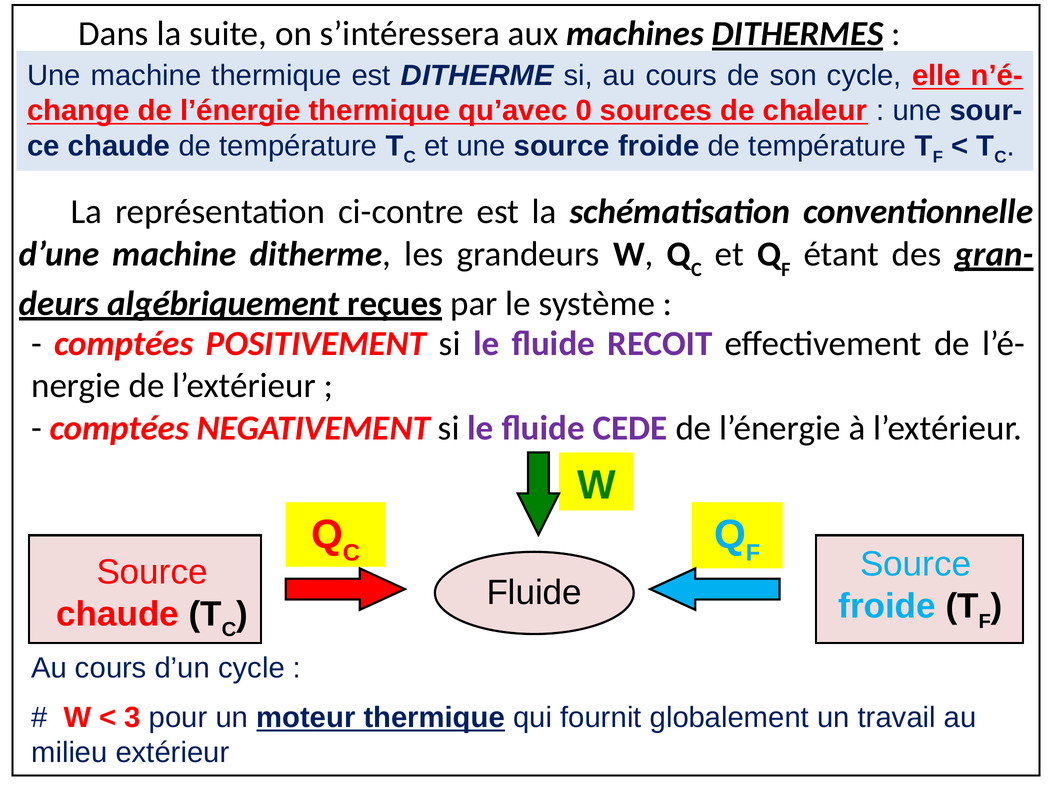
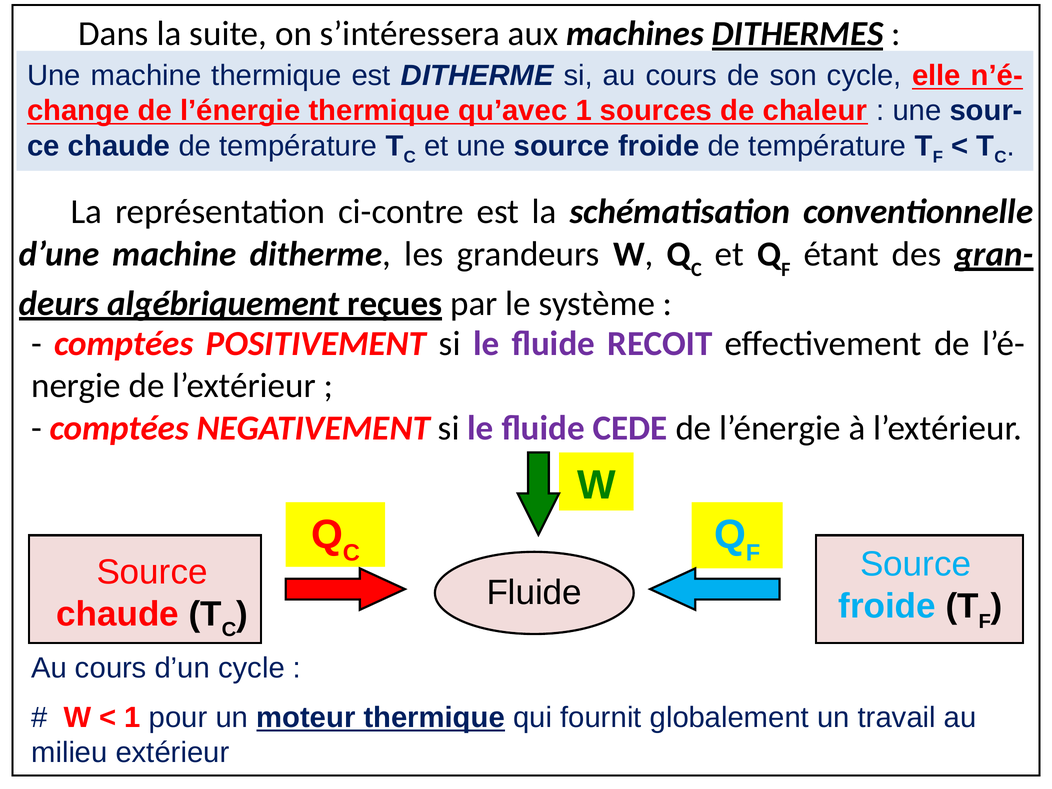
qu’avec 0: 0 -> 1 (584, 111)
3: 3 -> 1 (133, 718)
